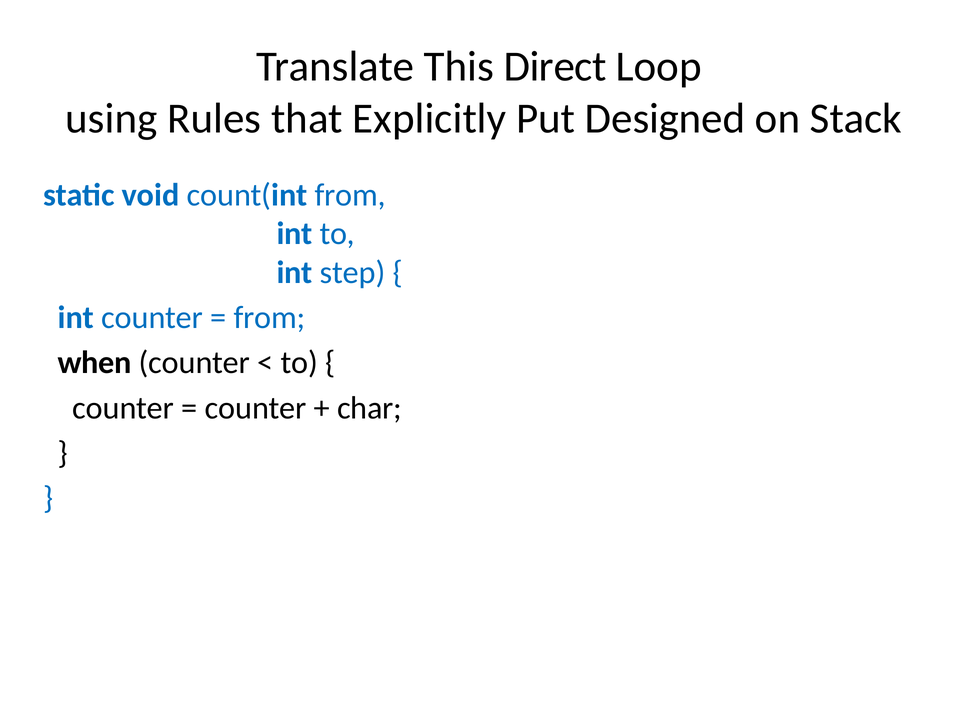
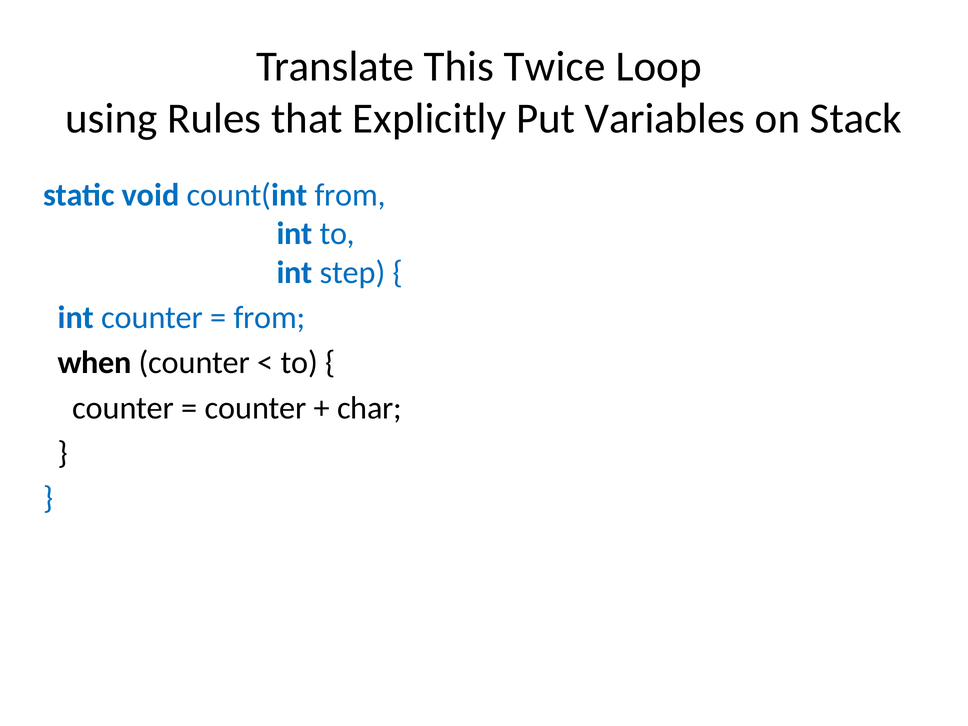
Direct: Direct -> Twice (555, 67)
Designed: Designed -> Variables (665, 118)
